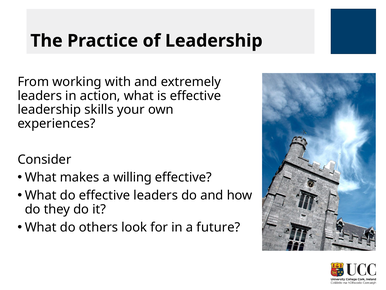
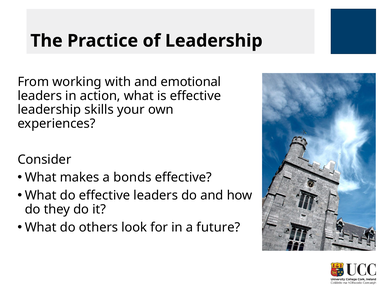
extremely: extremely -> emotional (191, 82)
willing: willing -> bonds (132, 177)
